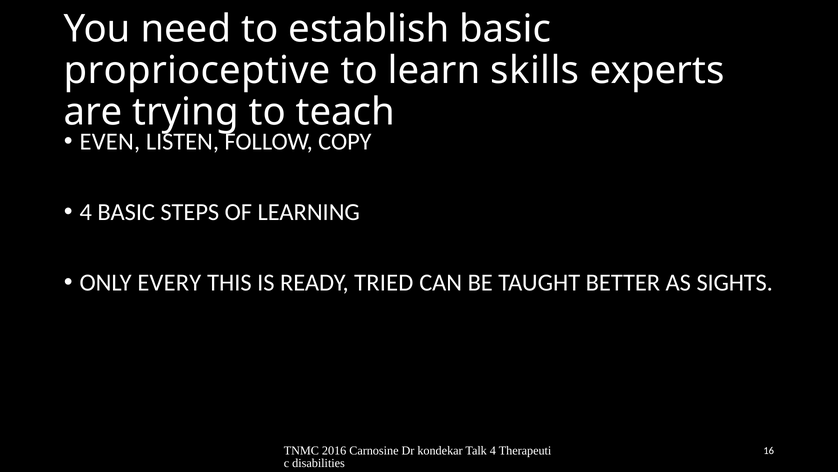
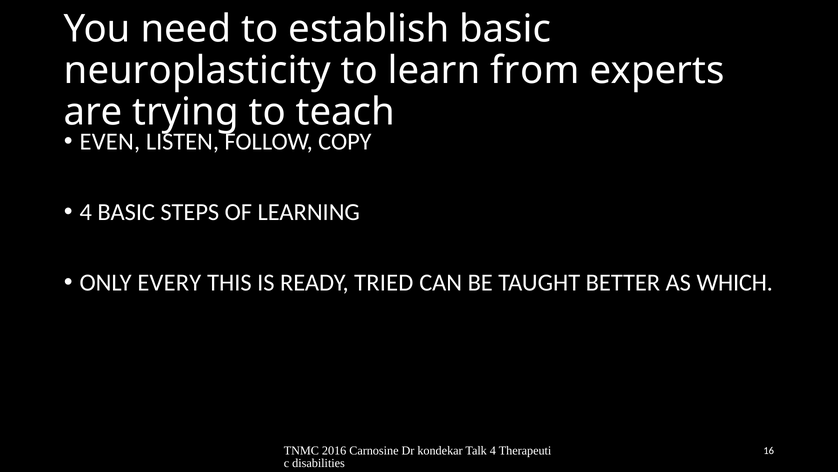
proprioceptive: proprioceptive -> neuroplasticity (197, 70)
skills: skills -> from (535, 70)
SIGHTS: SIGHTS -> WHICH (735, 282)
